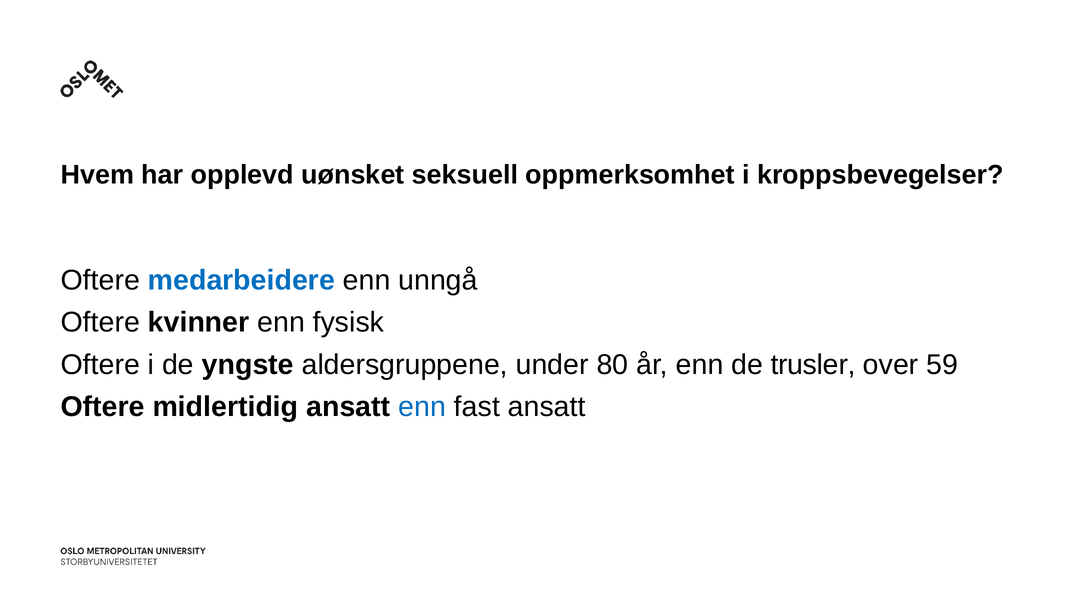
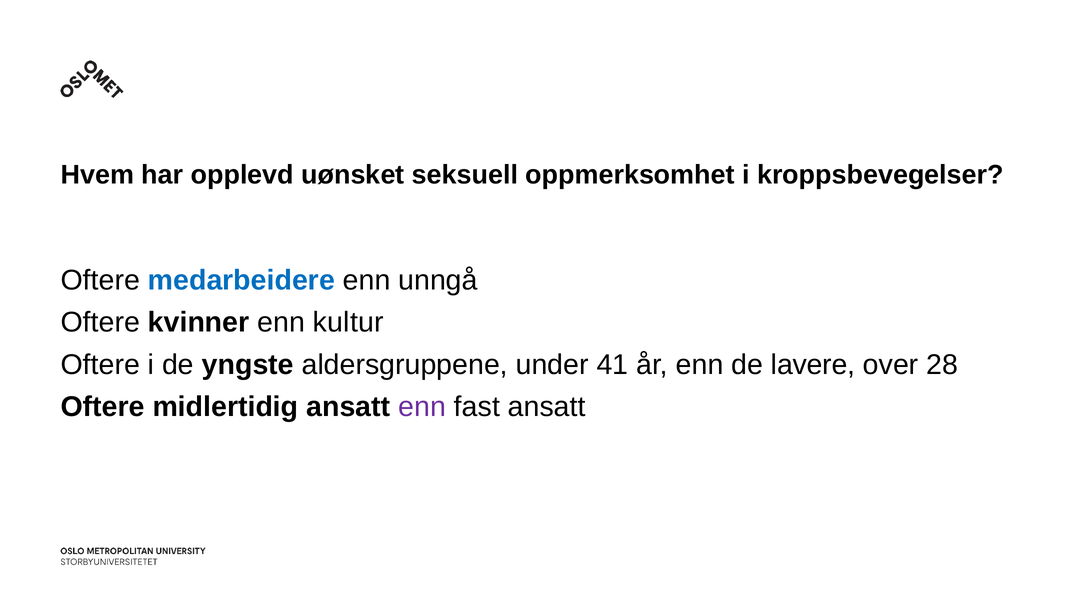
fysisk: fysisk -> kultur (348, 322)
80: 80 -> 41 (612, 365)
trusler: trusler -> lavere (813, 365)
59: 59 -> 28 (942, 365)
enn colour: blue -> purple (422, 407)
